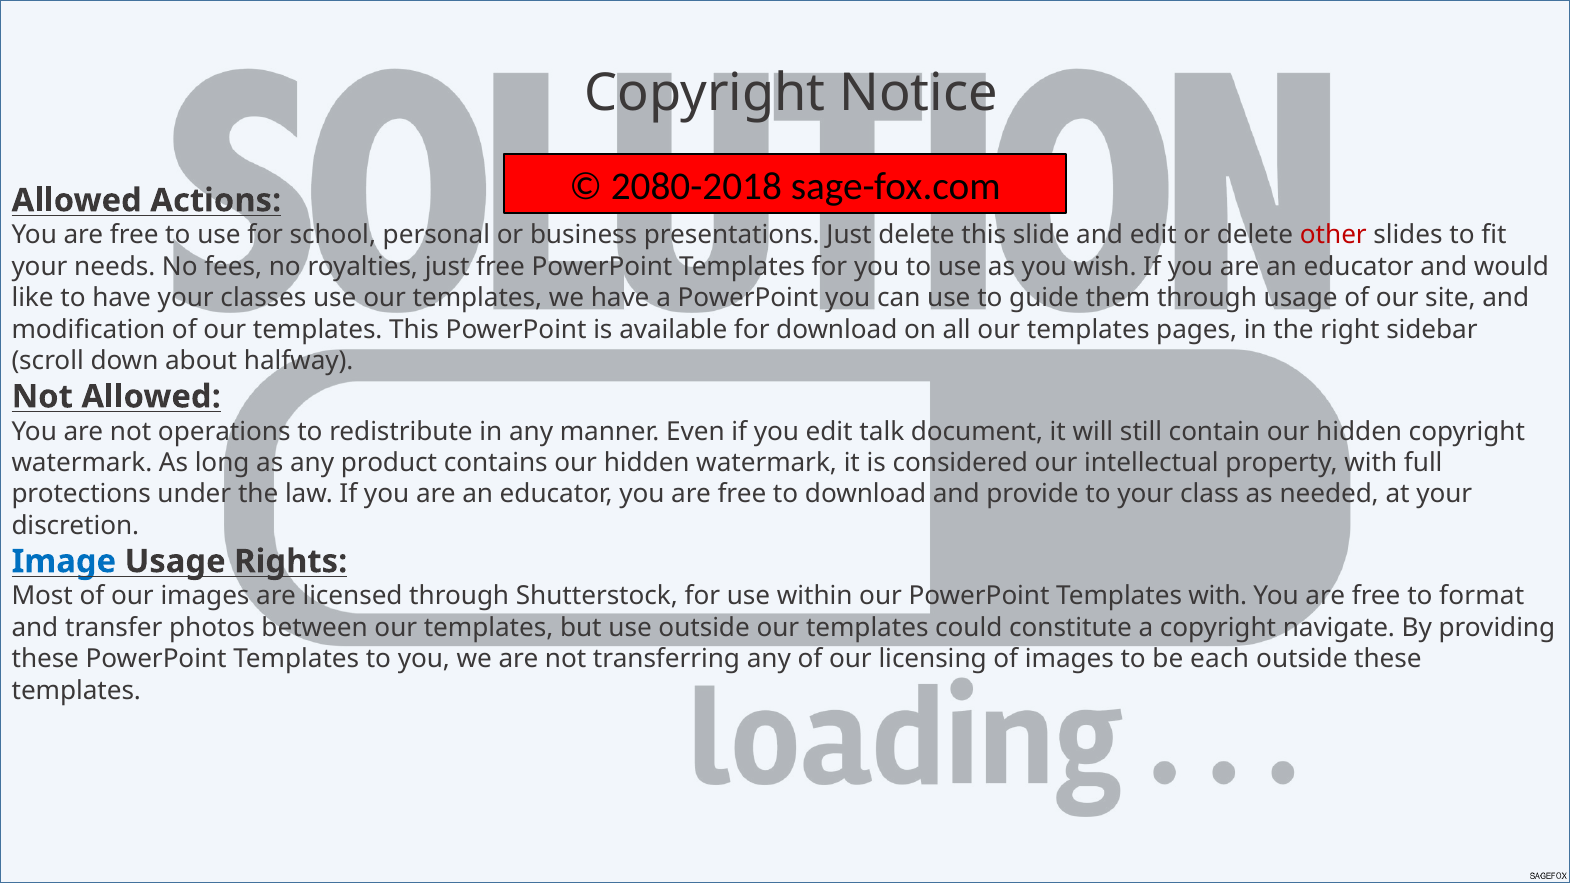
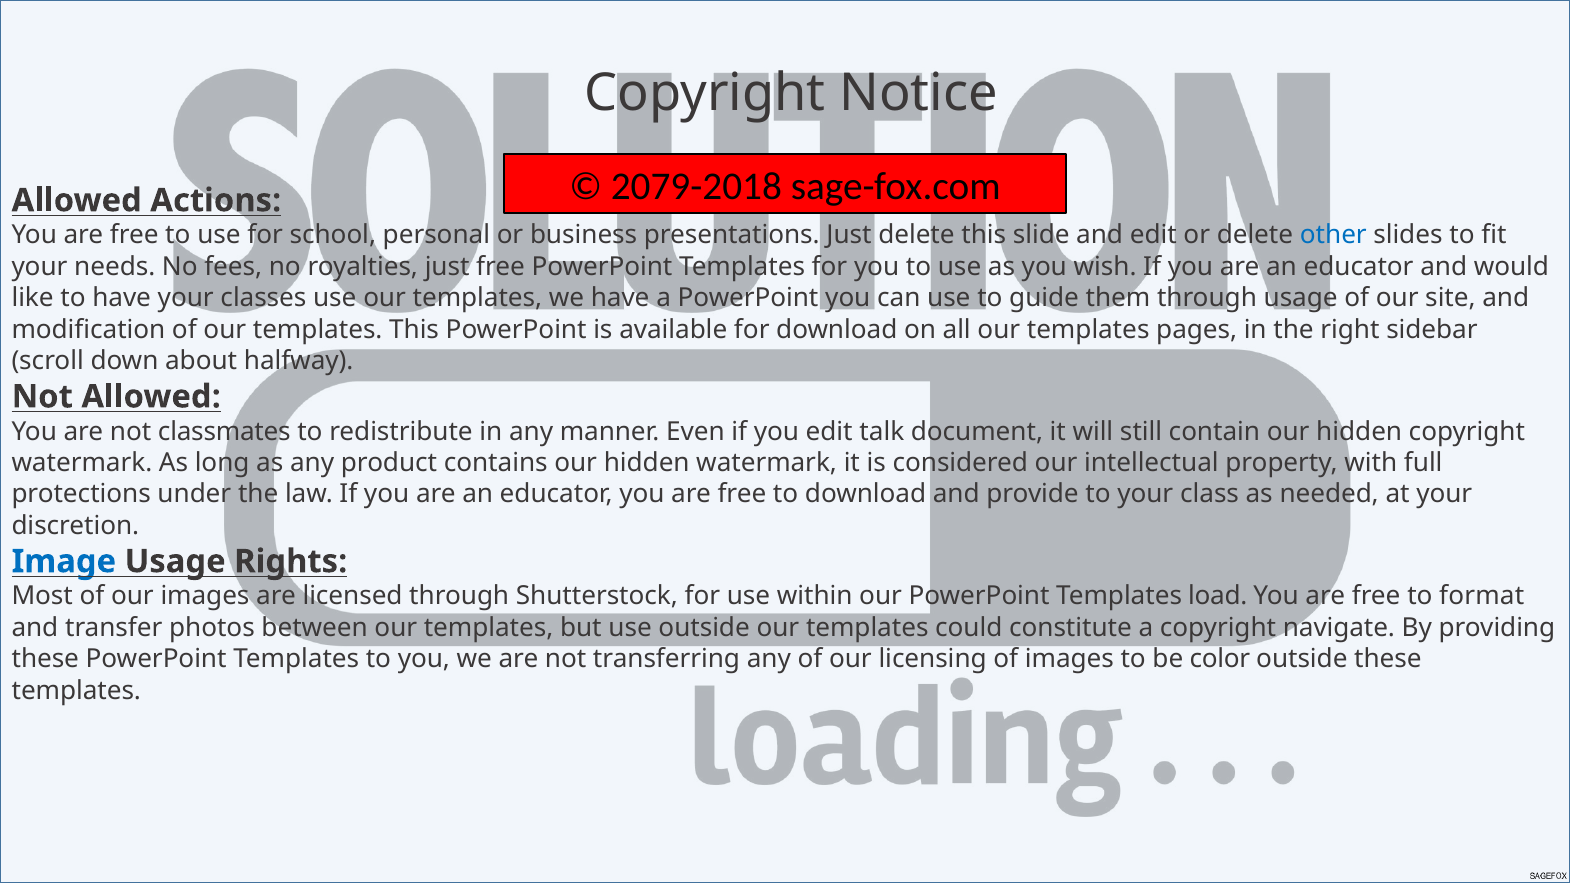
2080-2018: 2080-2018 -> 2079-2018 (696, 186)
other colour: red -> blue (1333, 235)
operations: operations -> classmates (224, 432)
Templates with: with -> load (1218, 596)
each: each -> color (1220, 659)
